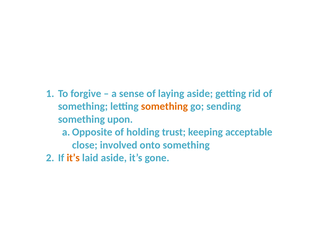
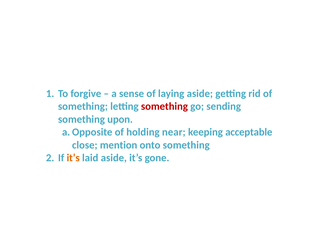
something colour: orange -> red (164, 106)
trust: trust -> near (174, 132)
involved: involved -> mention (119, 145)
